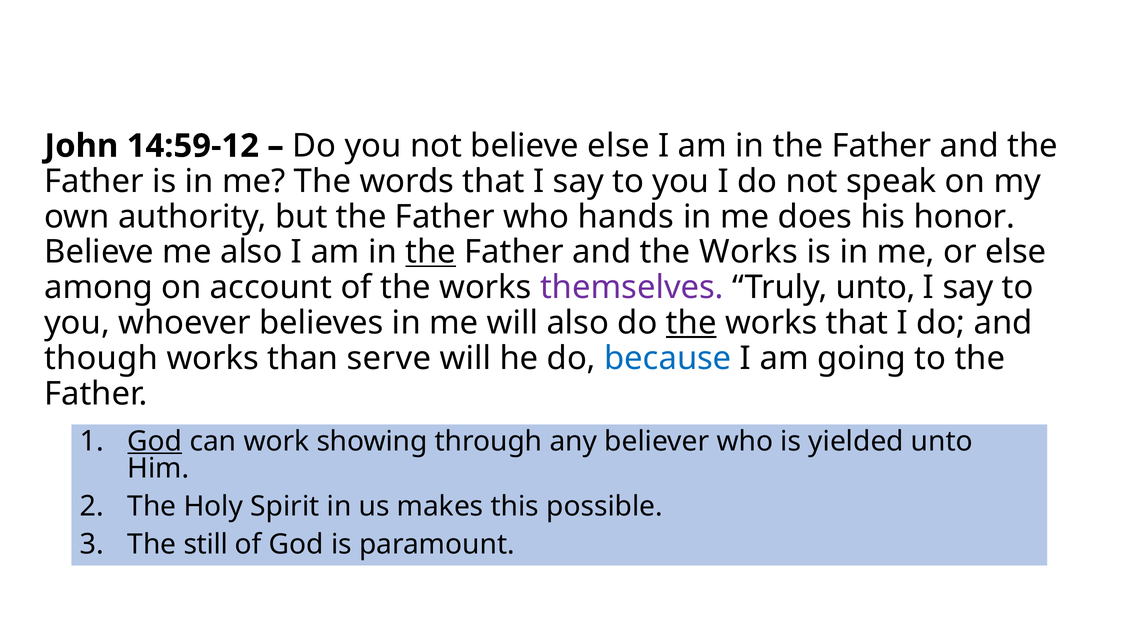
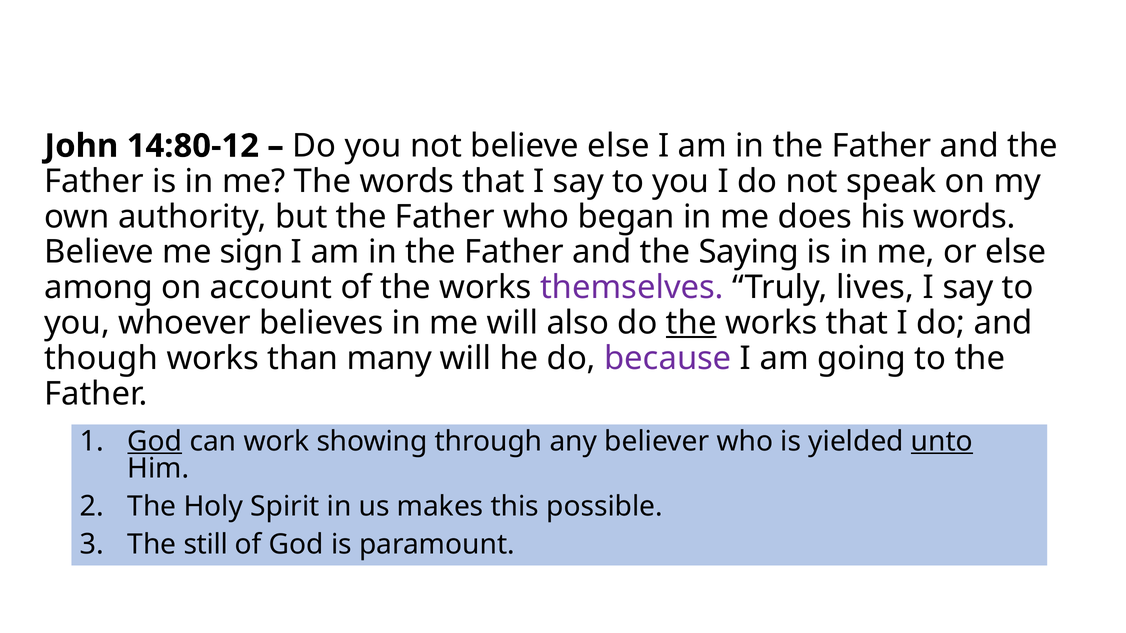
14:59-12: 14:59-12 -> 14:80-12 (193, 146)
hands: hands -> began (626, 217)
his honor: honor -> words (964, 217)
me also: also -> sign (251, 252)
the underline: present -> none (431, 252)
and the Works: Works -> Saying (749, 252)
Truly unto: unto -> lives (875, 288)
serve: serve -> many (389, 359)
because colour: blue -> purple (668, 359)
unto underline: none -> present (942, 441)
